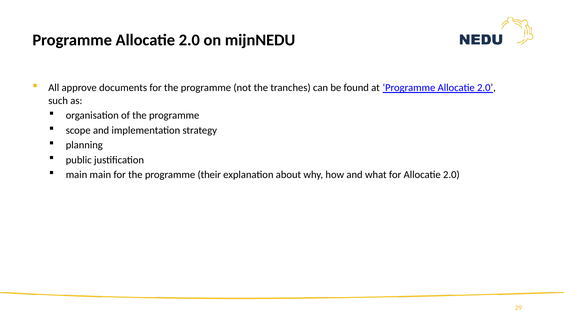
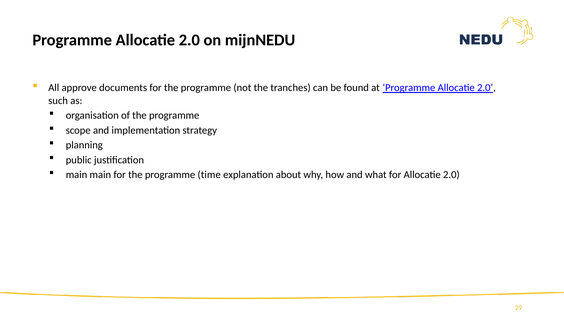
their: their -> time (209, 175)
